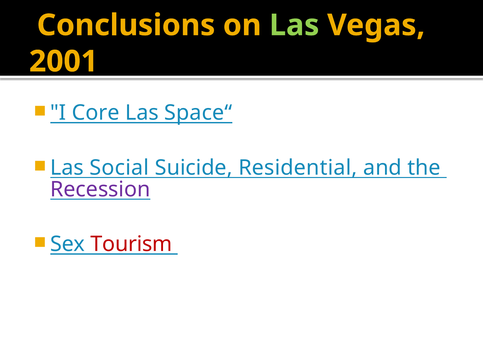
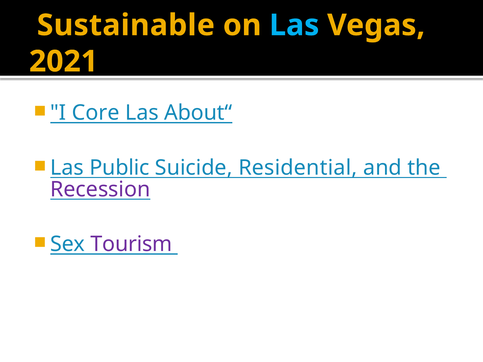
Conclusions: Conclusions -> Sustainable (126, 25)
Las colour: light green -> light blue (294, 25)
2001: 2001 -> 2021 (64, 62)
Space“: Space“ -> About“ (198, 113)
Social: Social -> Public (119, 168)
Tourism colour: red -> purple (131, 244)
